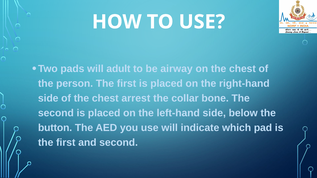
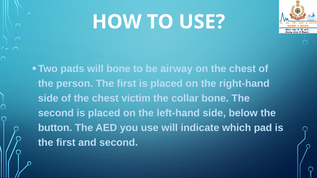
will adult: adult -> bone (118, 69)
arrest: arrest -> victim (136, 98)
